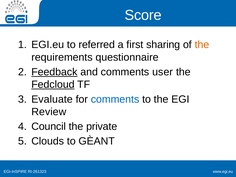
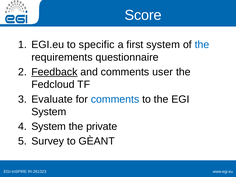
referred: referred -> specific (97, 45)
first sharing: sharing -> system (163, 45)
the colour: orange -> blue (202, 45)
Fedcloud underline: present -> none (53, 85)
Review: Review -> System (49, 112)
Council: Council -> System (49, 127)
Clouds: Clouds -> Survey (48, 141)
